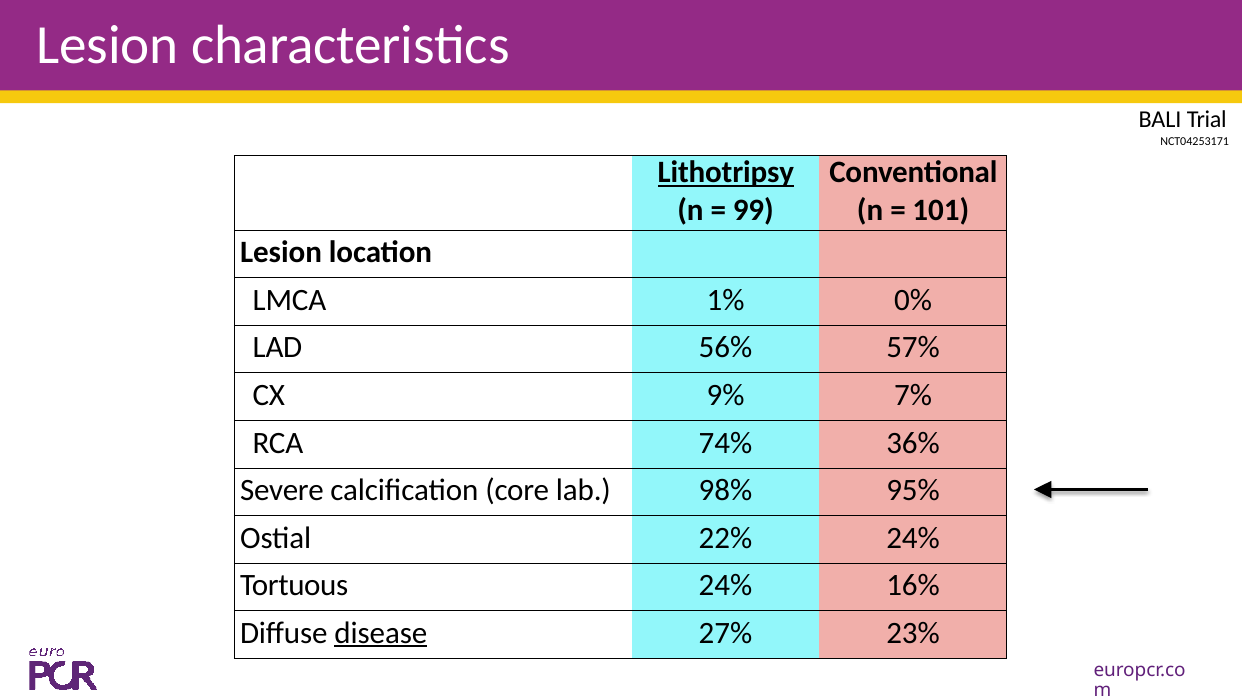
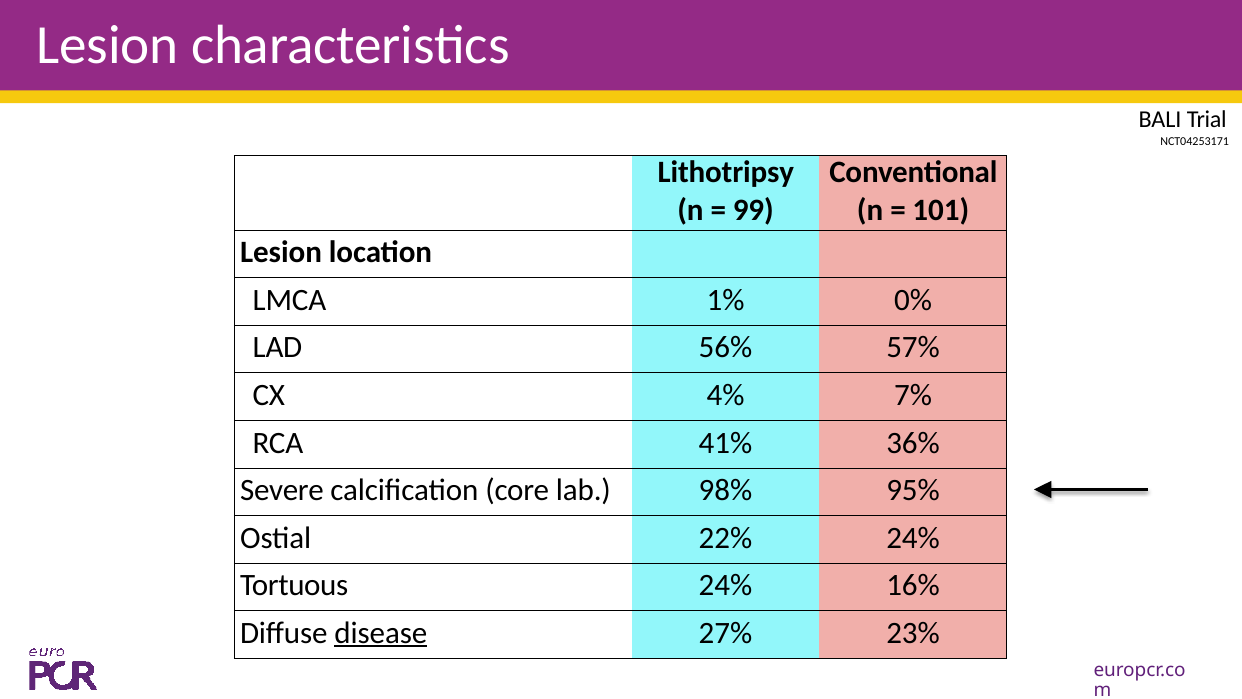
Lithotripsy underline: present -> none (726, 172)
9%: 9% -> 4% (726, 395)
74%: 74% -> 41% (725, 443)
